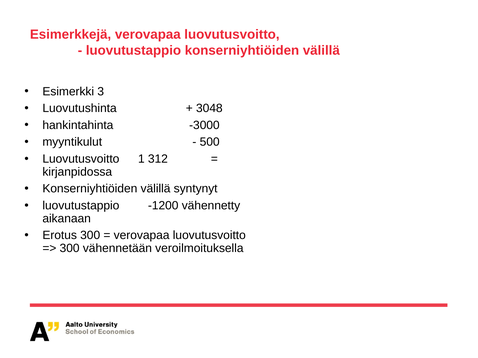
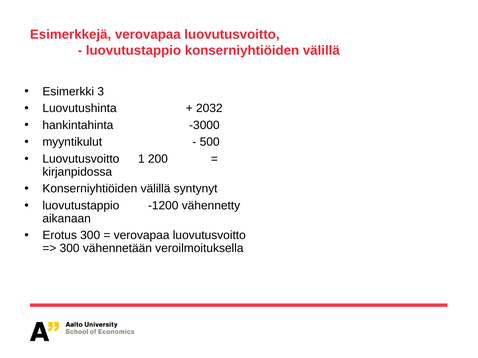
3048: 3048 -> 2032 (209, 108)
312: 312 -> 200 (158, 159)
